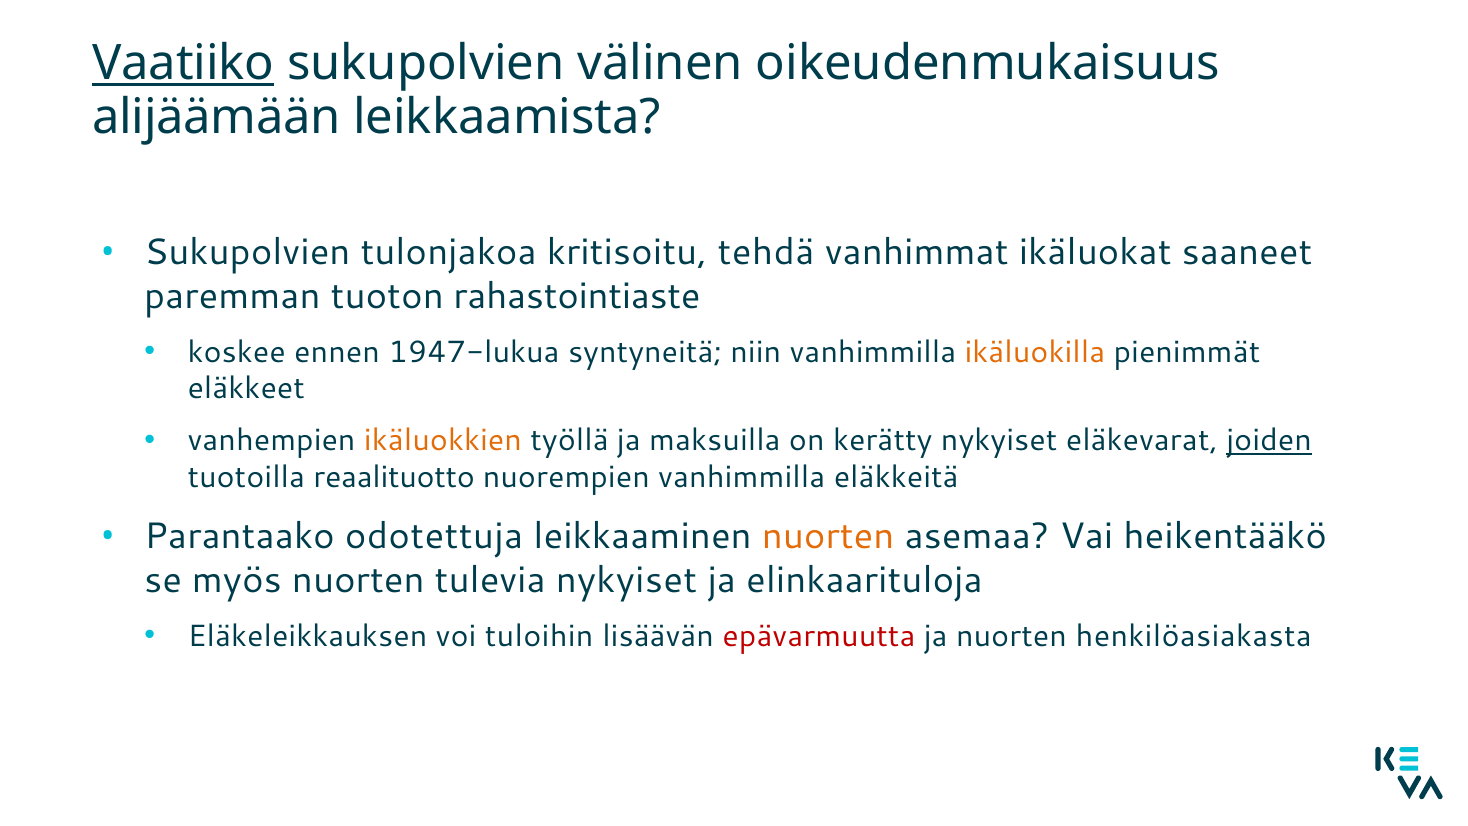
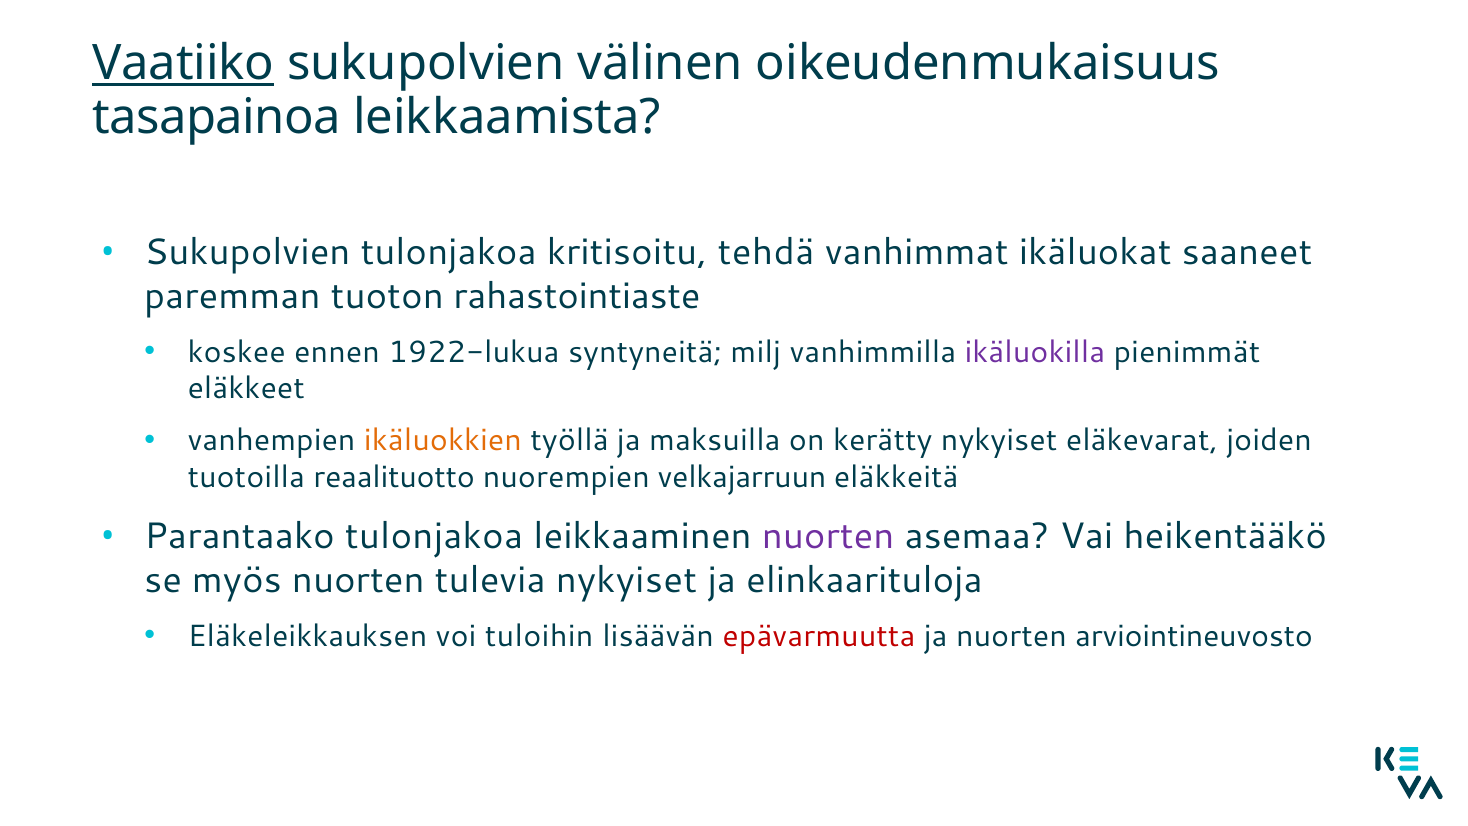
alijäämään: alijäämään -> tasapainoa (217, 118)
1947-lukua: 1947-lukua -> 1922-lukua (474, 352)
niin: niin -> milj (756, 352)
ikäluokilla colour: orange -> purple (1035, 352)
joiden underline: present -> none (1269, 441)
nuorempien vanhimmilla: vanhimmilla -> velkajarruun (742, 477)
Parantaako odotettuja: odotettuja -> tulonjakoa (434, 537)
nuorten colour: orange -> purple (828, 537)
henkilöasiakasta: henkilöasiakasta -> arviointineuvosto (1194, 636)
